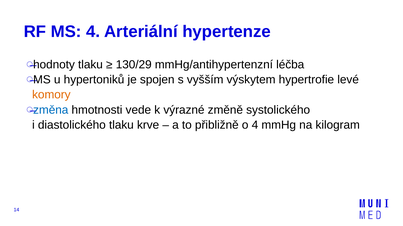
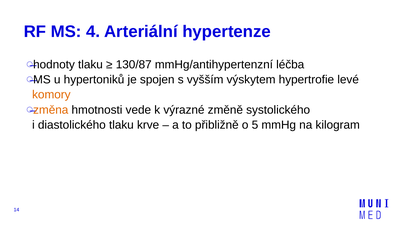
130/29: 130/29 -> 130/87 (134, 65)
změna colour: blue -> orange (51, 110)
o 4: 4 -> 5 (255, 125)
